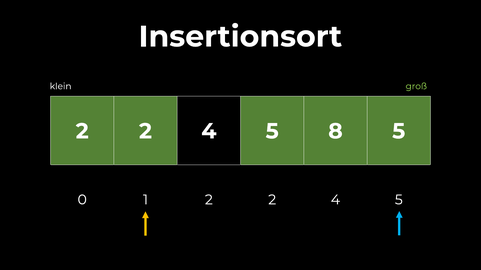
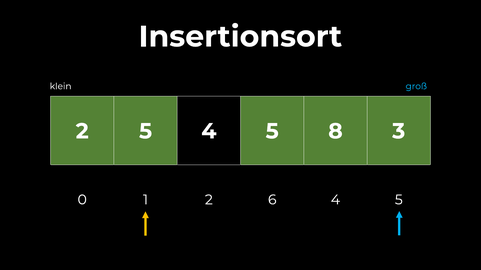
groß colour: light green -> light blue (416, 86)
2: 2 -> 5 (146, 131)
8 5: 5 -> 3 (399, 131)
1 2 2: 2 -> 6 (272, 200)
